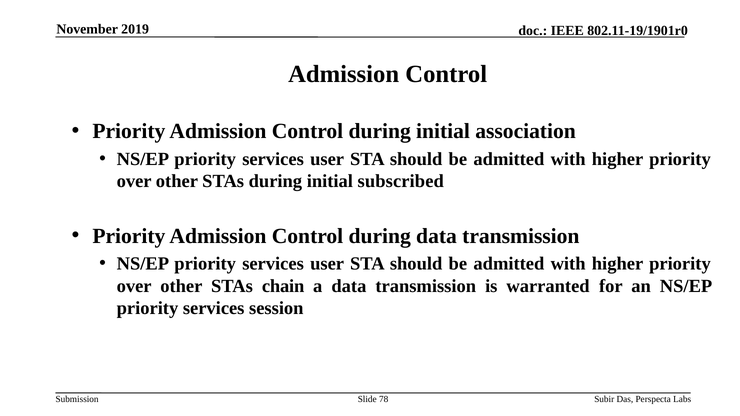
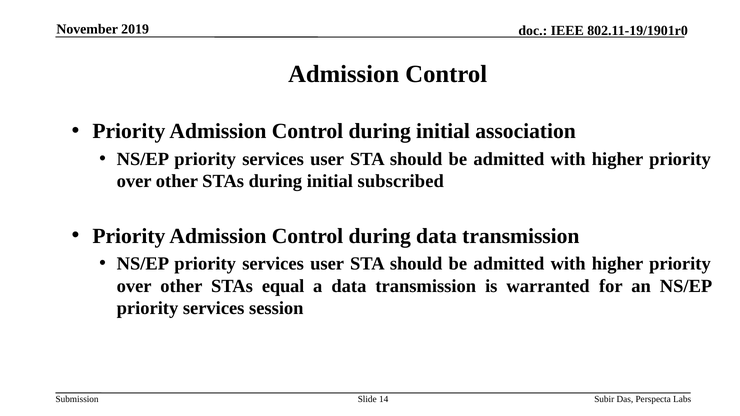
chain: chain -> equal (283, 286)
78: 78 -> 14 (384, 399)
